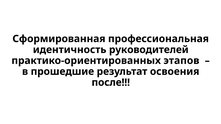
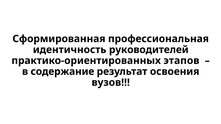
прошедшие: прошедшие -> содержание (62, 72)
после: после -> вузов (111, 83)
